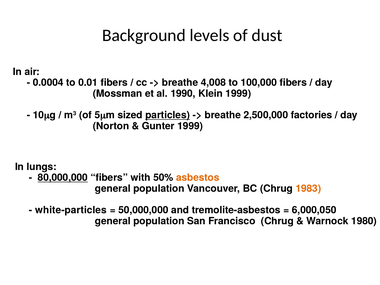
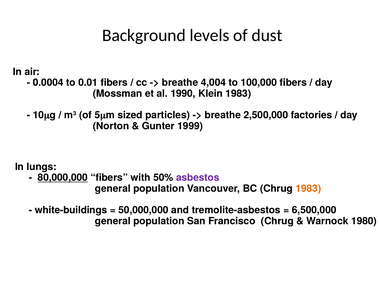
4,008: 4,008 -> 4,004 (213, 83)
Klein 1999: 1999 -> 1983 (238, 93)
particles underline: present -> none (168, 115)
asbestos colour: orange -> purple (198, 178)
white-particles: white-particles -> white-buildings (71, 210)
6,000,050: 6,000,050 -> 6,500,000 (314, 210)
